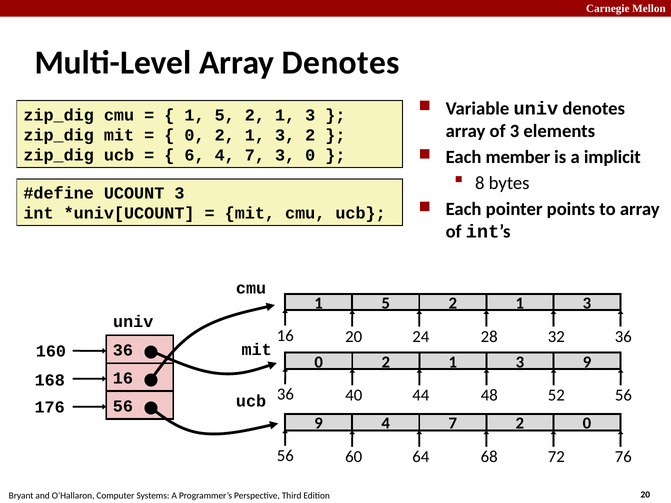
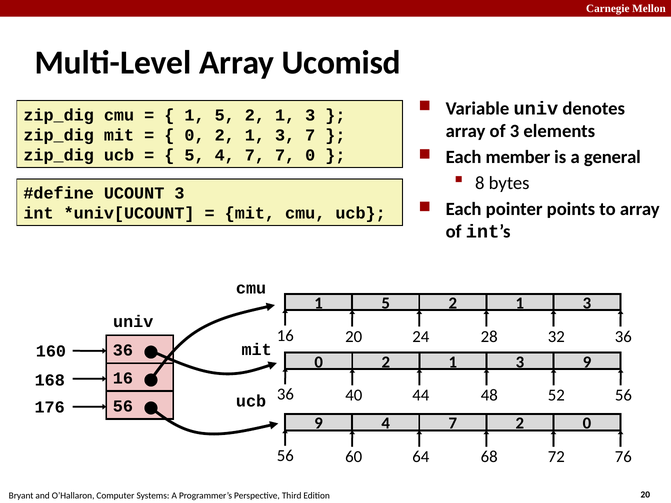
Array Denotes: Denotes -> Ucomisd (341, 63)
3 2: 2 -> 7 (310, 135)
6: 6 -> 5 (195, 155)
7 3: 3 -> 7 (285, 155)
implicit: implicit -> general (612, 157)
